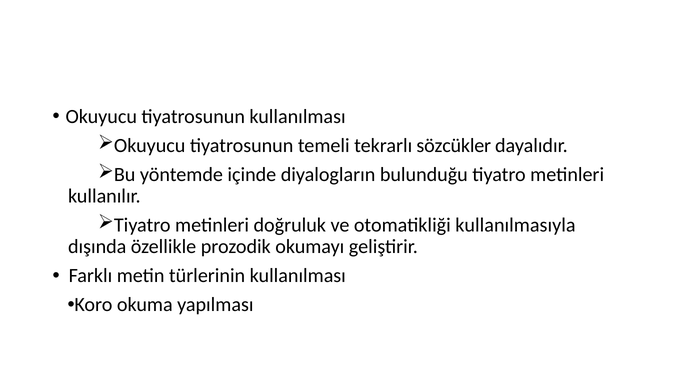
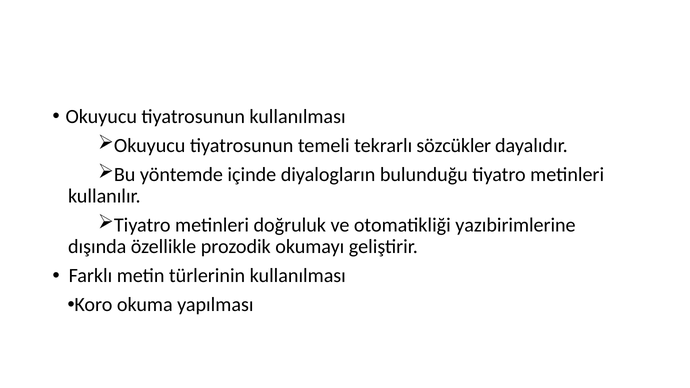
kullanılmasıyla: kullanılmasıyla -> yazıbirimlerine (515, 225)
